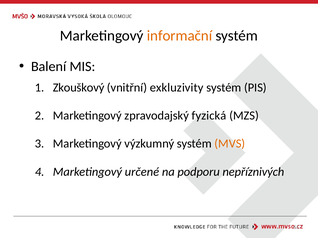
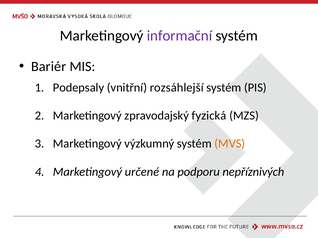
informační colour: orange -> purple (180, 36)
Balení: Balení -> Bariér (49, 67)
Zkouškový: Zkouškový -> Podepsaly (79, 88)
exkluzivity: exkluzivity -> rozsáhlejší (177, 88)
